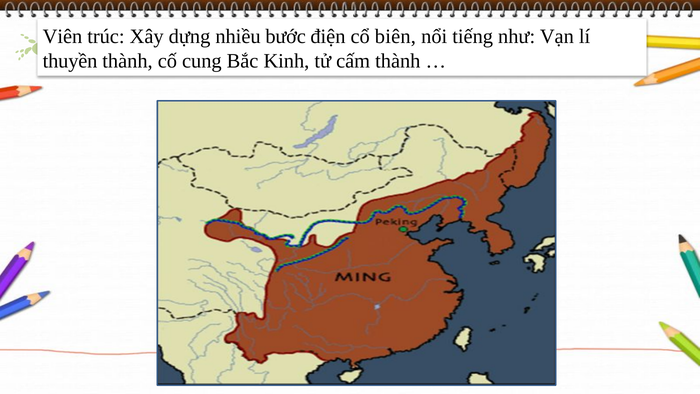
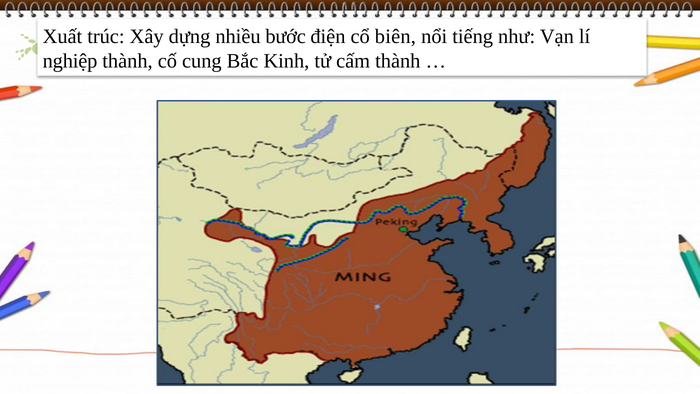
Viên: Viên -> Xuất (62, 36)
thuyền: thuyền -> nghiệp (70, 61)
